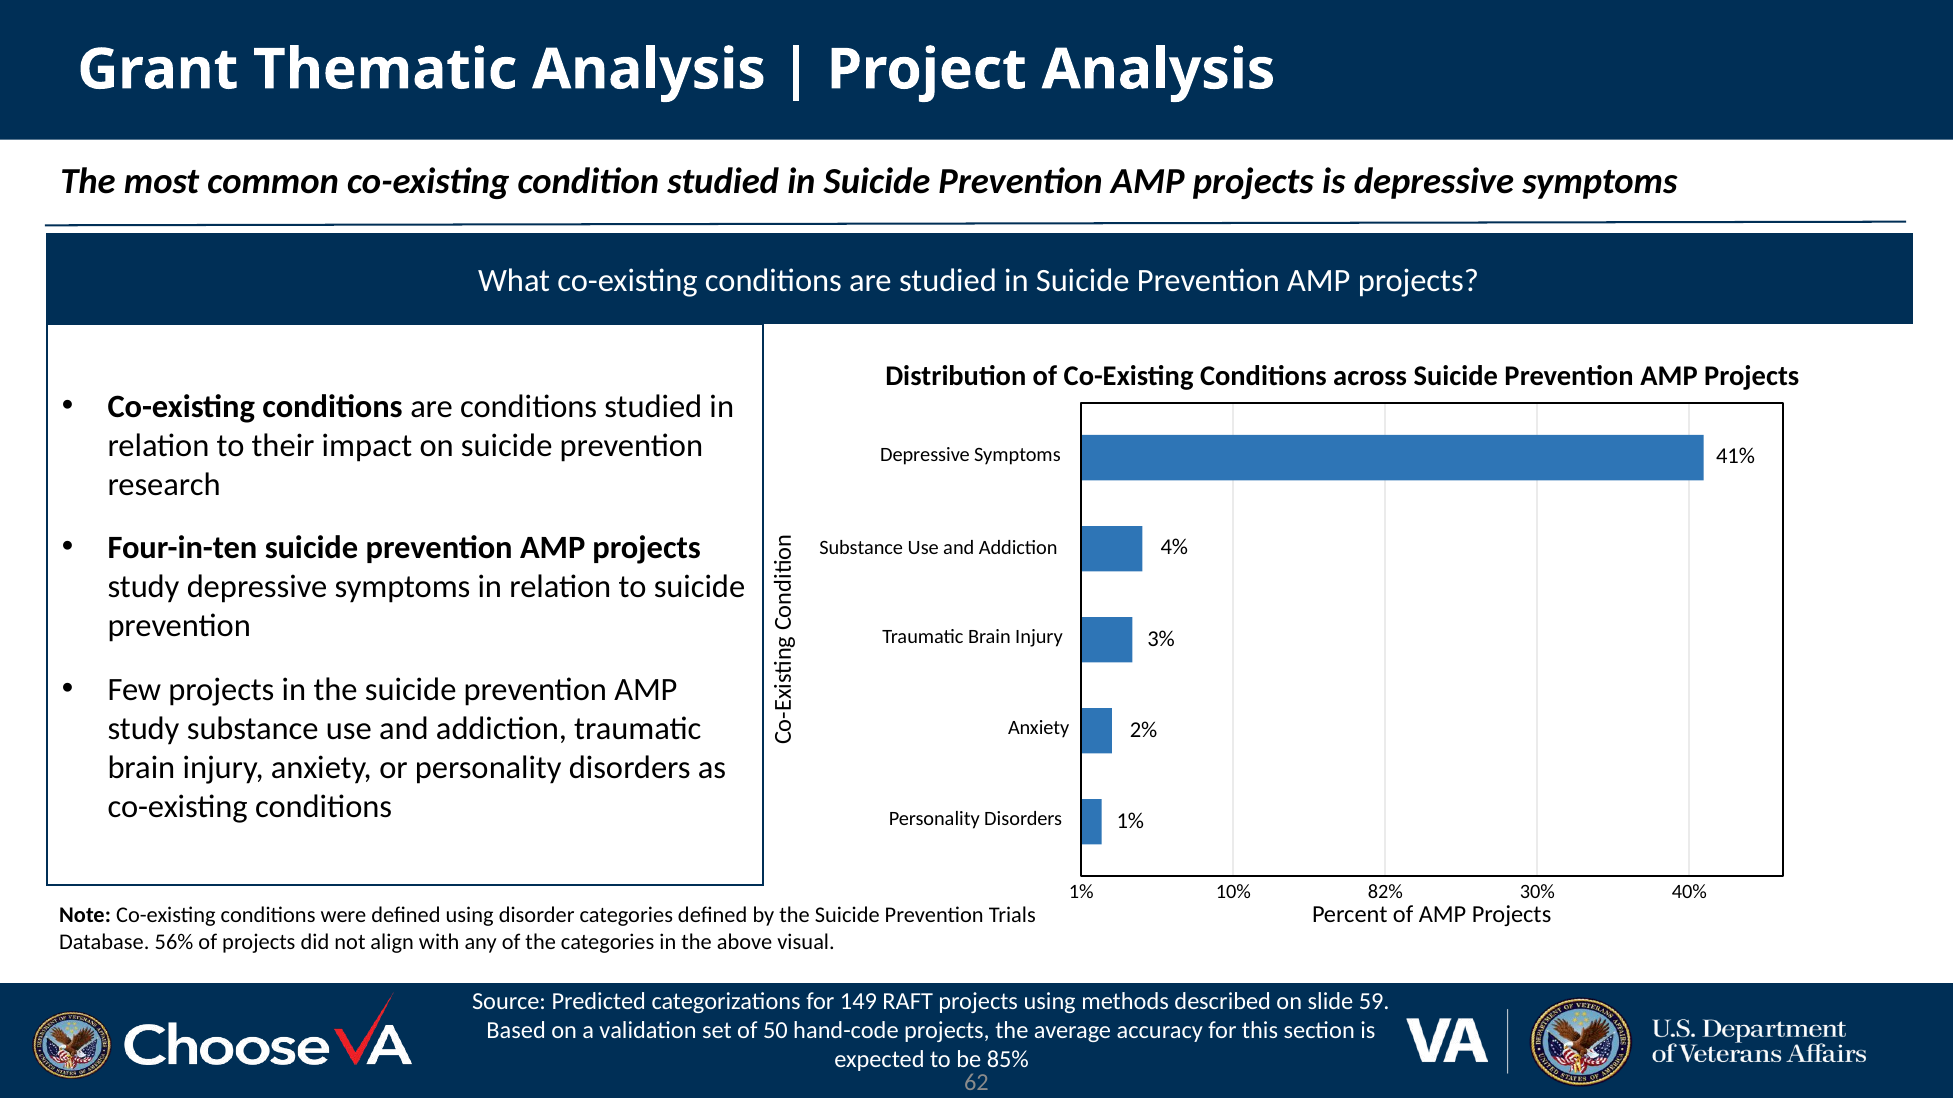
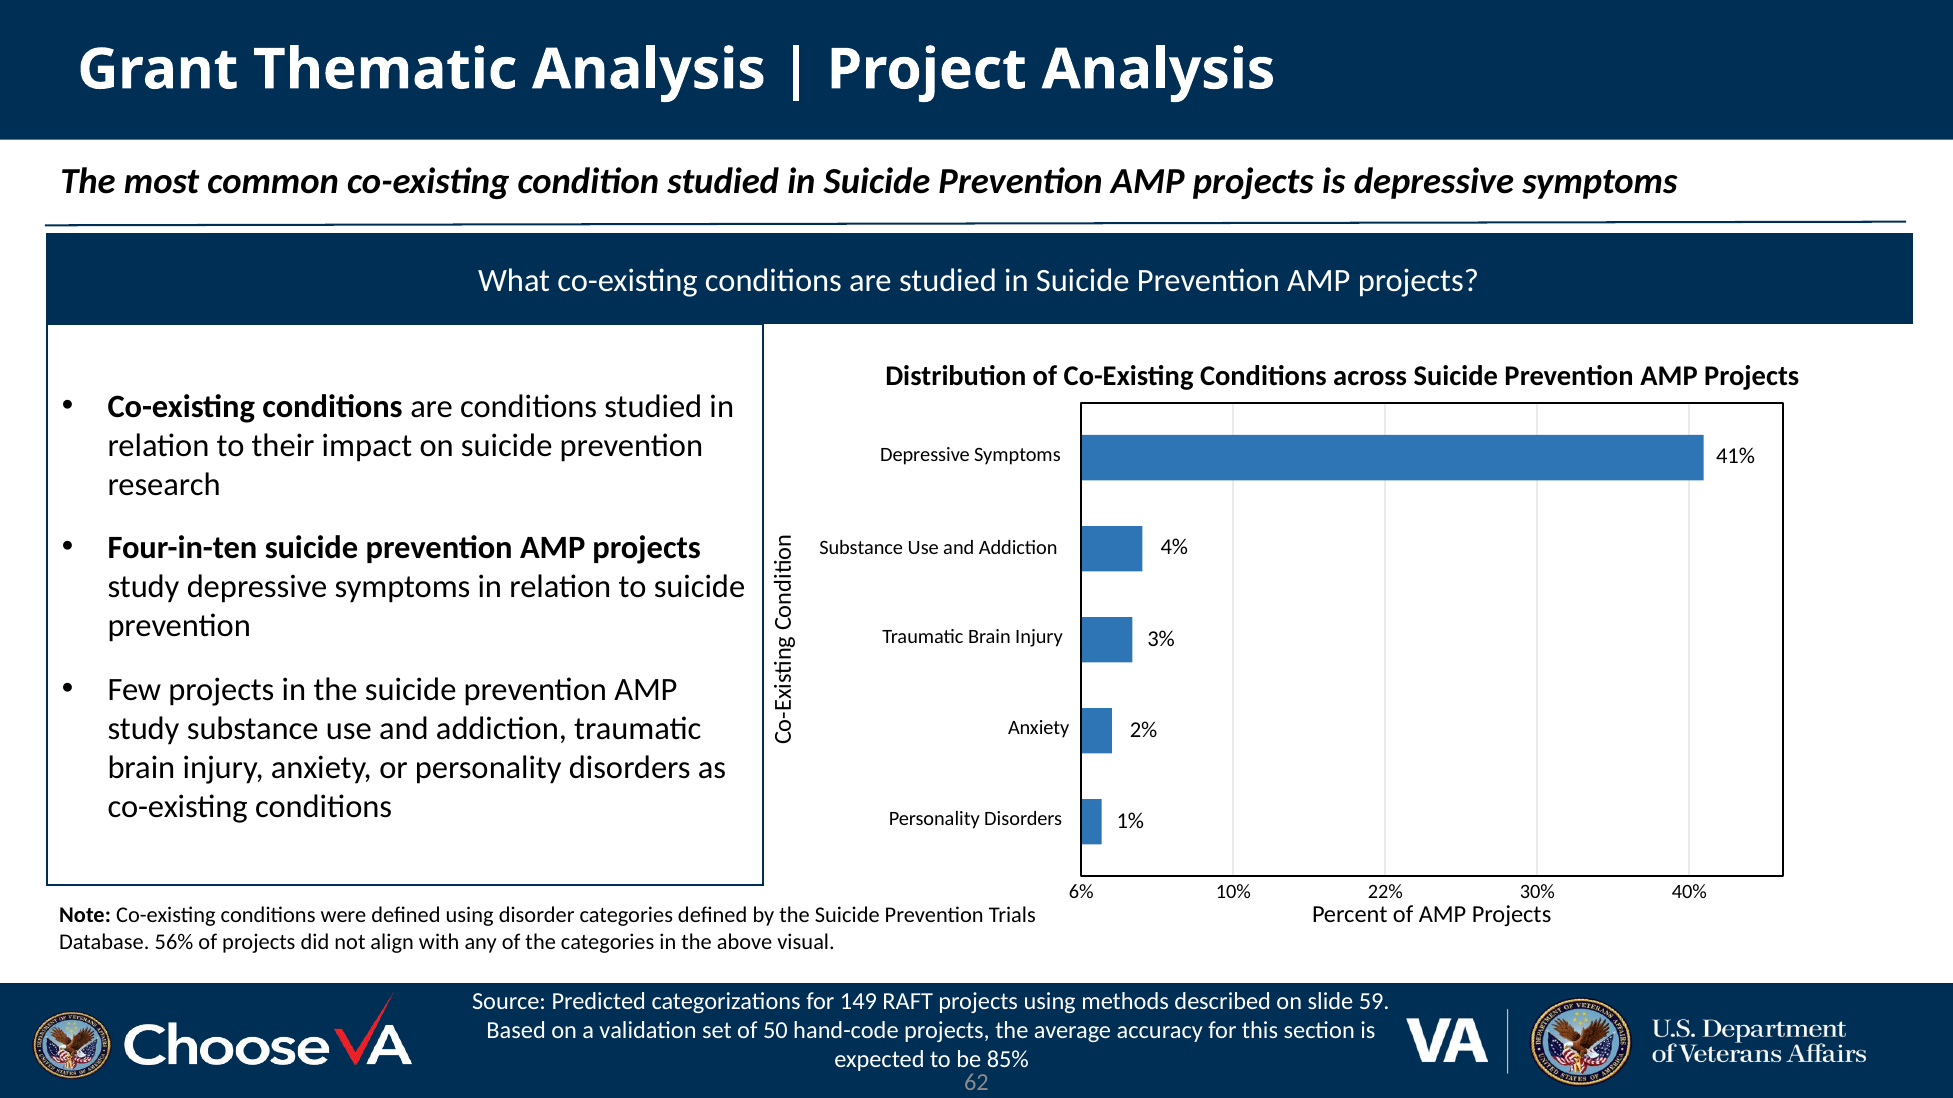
1%: 1% -> 6% (1081, 892)
82%: 82% -> 22% (1385, 892)
